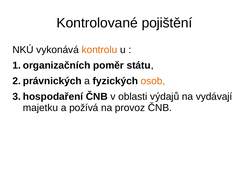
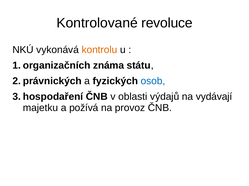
pojištění: pojištění -> revoluce (167, 23)
poměr: poměr -> známa (109, 66)
osob colour: orange -> blue (153, 81)
